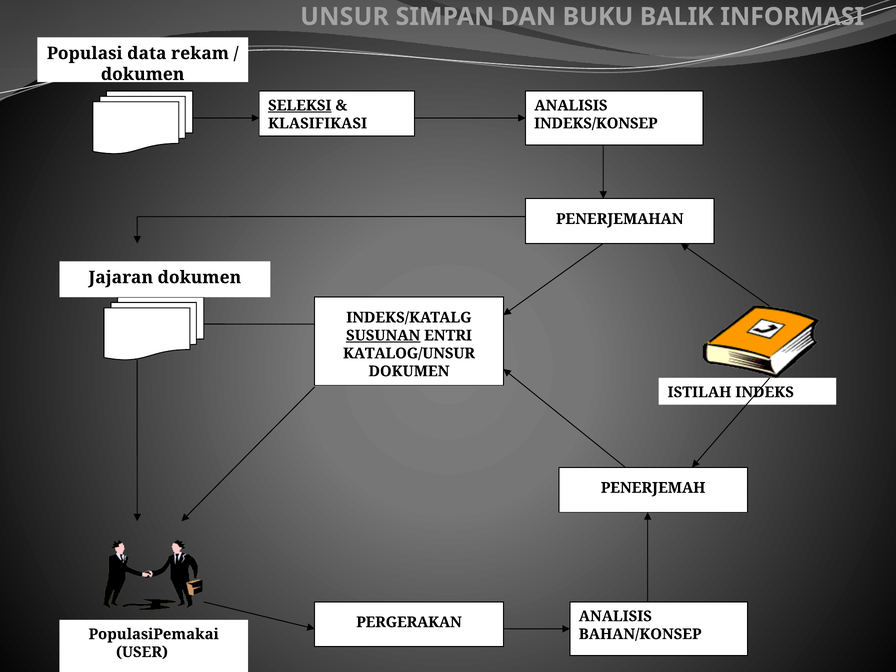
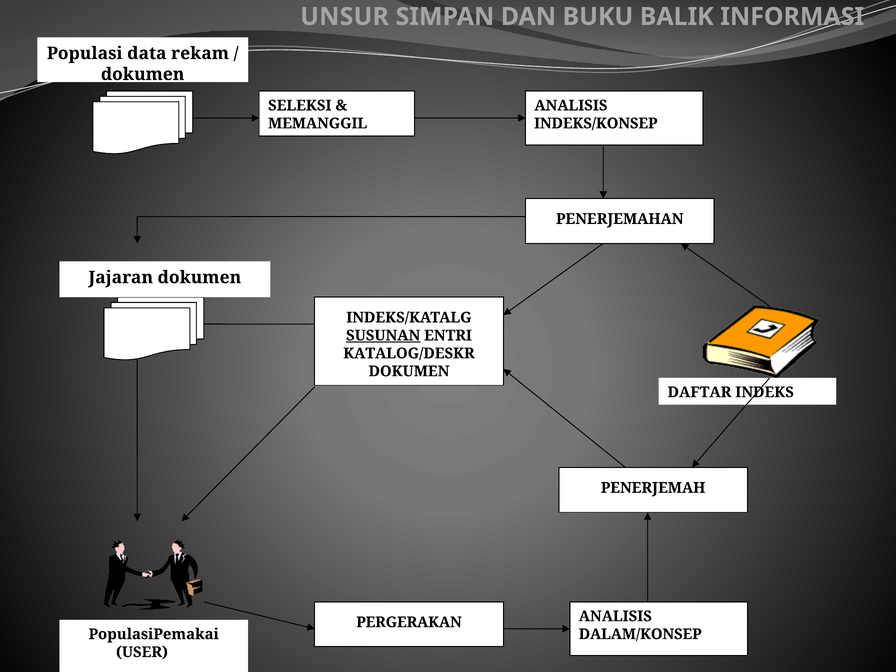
SELEKSI underline: present -> none (300, 105)
KLASIFIKASI: KLASIFIKASI -> MEMANGGIL (318, 123)
KATALOG/UNSUR: KATALOG/UNSUR -> KATALOG/DESKR (409, 353)
ISTILAH: ISTILAH -> DAFTAR (699, 392)
BAHAN/KONSEP: BAHAN/KONSEP -> DALAM/KONSEP (640, 634)
